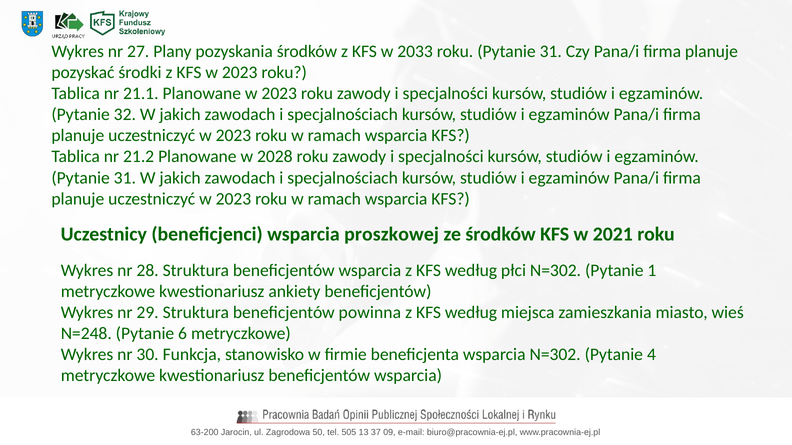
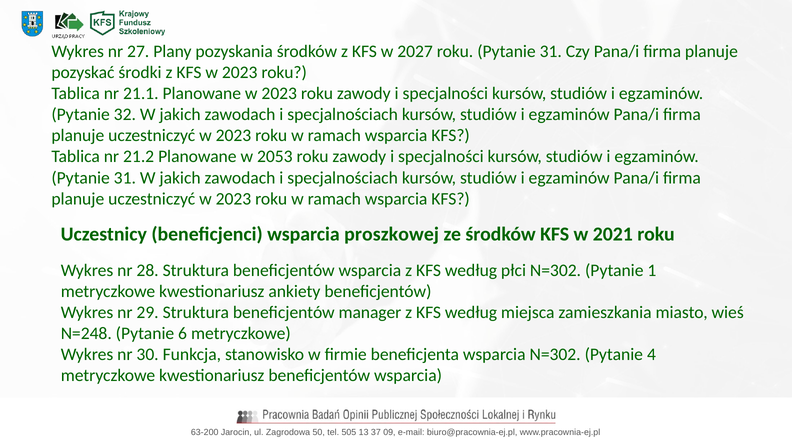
2033: 2033 -> 2027 (415, 51)
2028: 2028 -> 2053 (275, 157)
powinna: powinna -> manager (370, 313)
